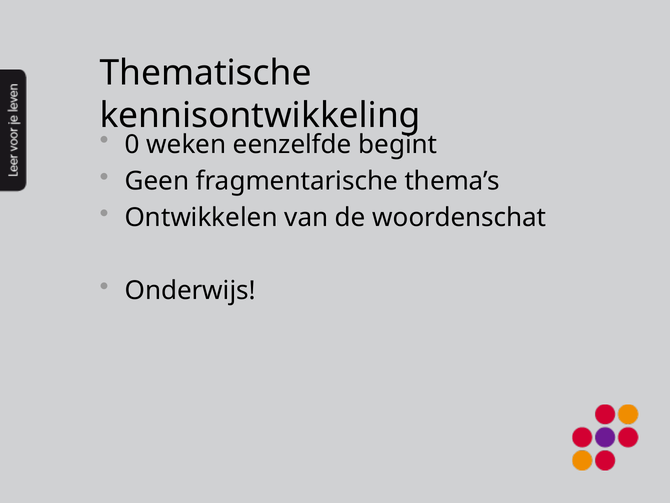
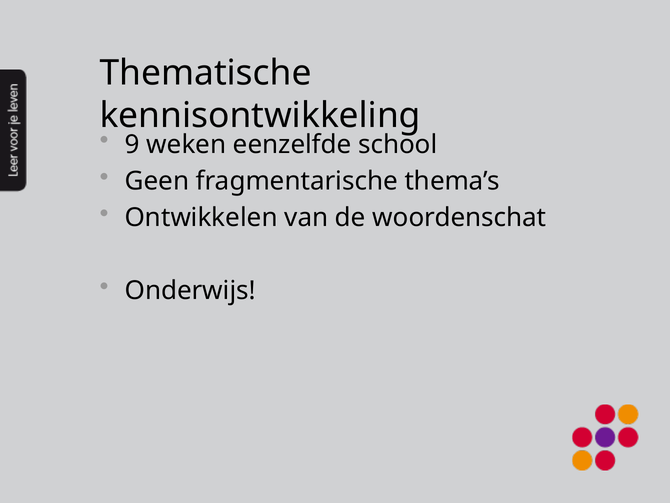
0: 0 -> 9 (132, 144)
begint: begint -> school (398, 144)
